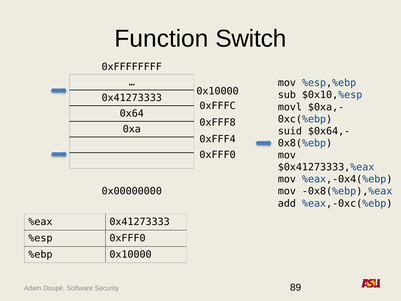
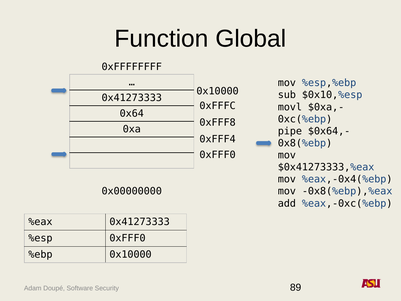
Switch: Switch -> Global (251, 39)
suid: suid -> pipe (290, 131)
